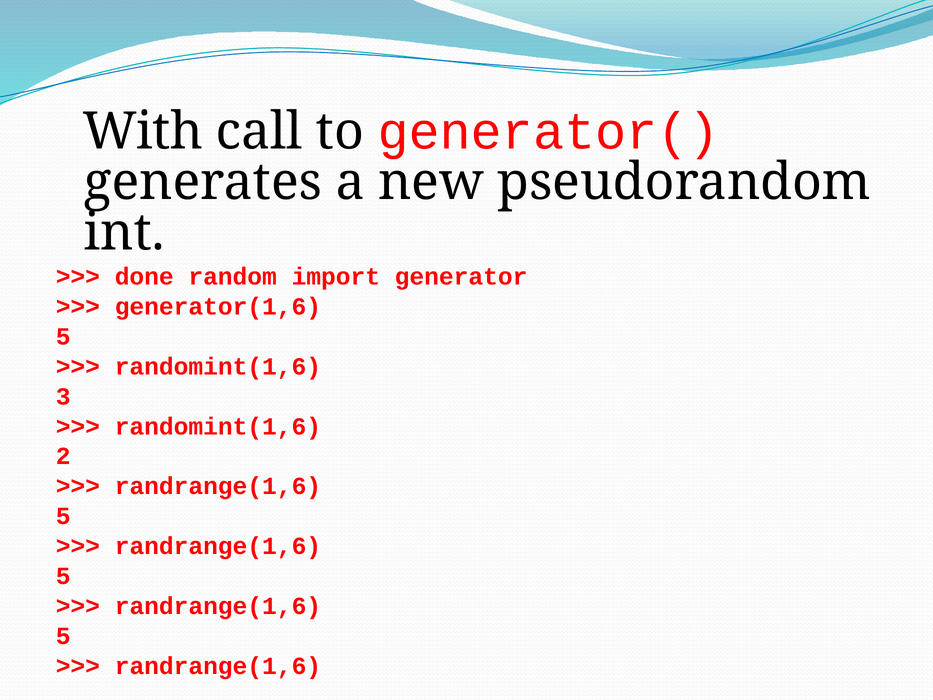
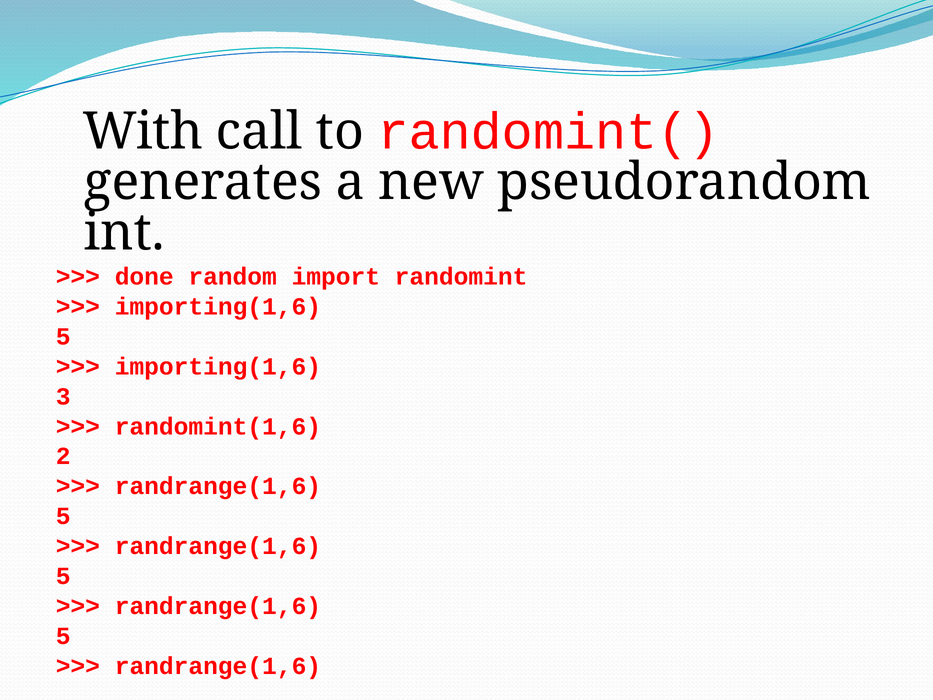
generator(: generator( -> randomint( (549, 132)
generator: generator -> randomint (461, 277)
generator(1,6: generator(1,6 -> importing(1,6 (218, 306)
randomint(1,6: randomint(1,6 -> importing(1,6 (218, 366)
